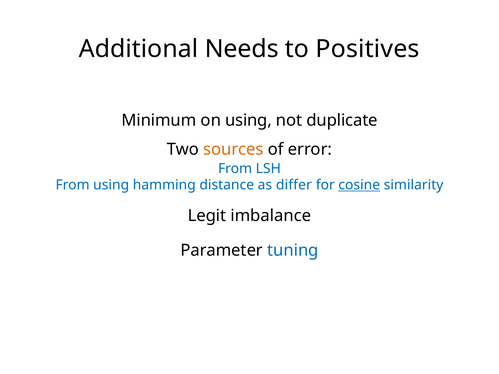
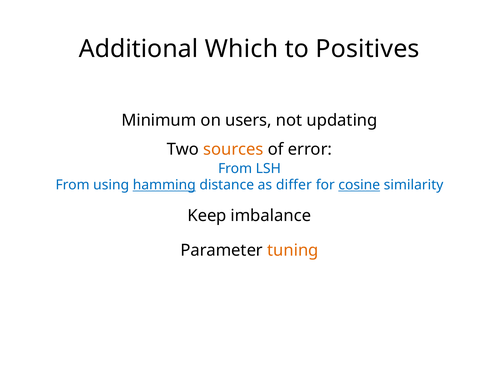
Needs: Needs -> Which (241, 49)
on using: using -> users (248, 120)
duplicate: duplicate -> updating (342, 120)
hamming underline: none -> present (164, 185)
Legit: Legit -> Keep (207, 216)
tuning colour: blue -> orange (293, 250)
